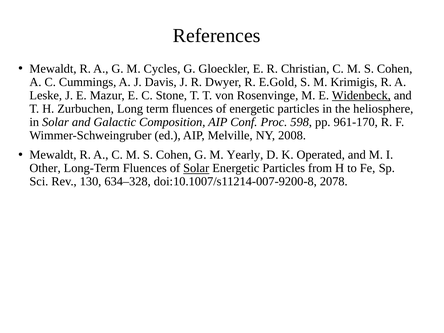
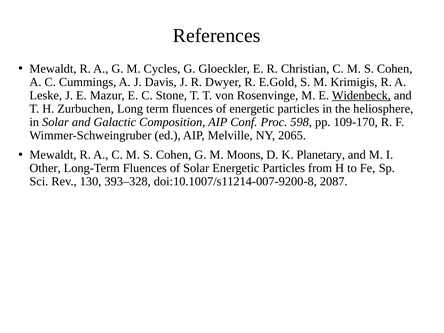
961-170: 961-170 -> 109-170 (356, 122)
2008: 2008 -> 2065 (292, 135)
Yearly: Yearly -> Moons (245, 155)
Operated: Operated -> Planetary (321, 155)
Solar underline: present -> none (196, 168)
634–328: 634–328 -> 393–328 (128, 182)
2078: 2078 -> 2087 (334, 182)
